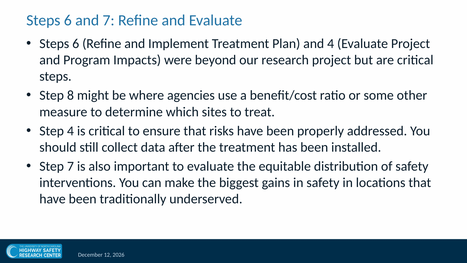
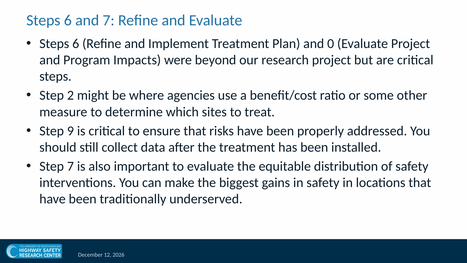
and 4: 4 -> 0 (331, 44)
8: 8 -> 2 (71, 95)
Step 4: 4 -> 9 (71, 131)
